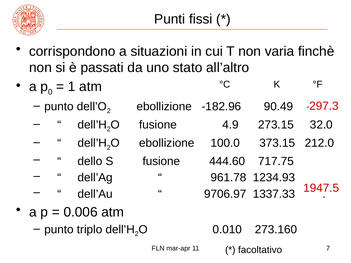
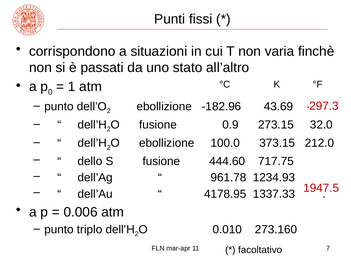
90.49: 90.49 -> 43.69 (279, 106)
4.9: 4.9 -> 0.9 (230, 125)
9706.97: 9706.97 -> 4178.95 (225, 194)
